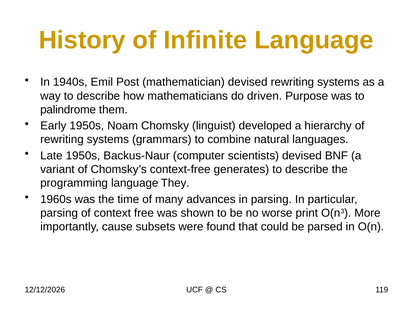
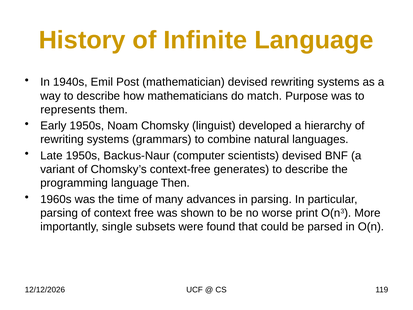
driven: driven -> match (265, 96)
palindrome: palindrome -> represents (68, 110)
They: They -> Then (175, 183)
cause: cause -> single (117, 227)
